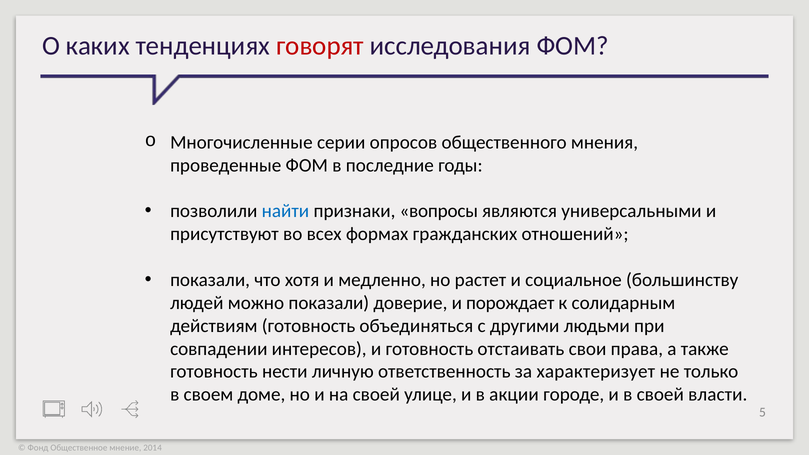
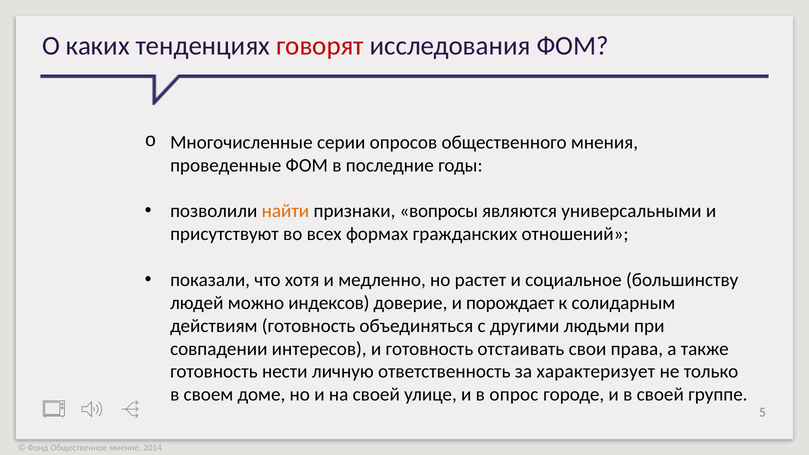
найти colour: blue -> orange (285, 211)
можно показали: показали -> индексов (329, 303)
акции: акции -> опрос (514, 395)
власти: власти -> группе (718, 395)
